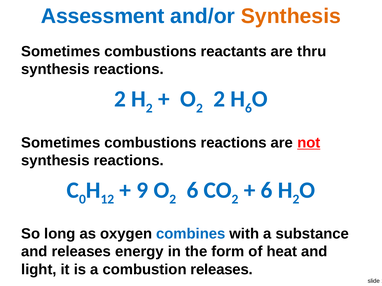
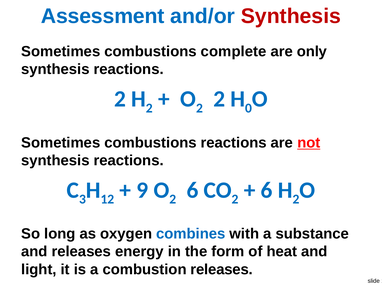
Synthesis colour: orange -> red (291, 16)
reactants: reactants -> complete (234, 52)
thru: thru -> only (312, 52)
6: 6 -> 0 (249, 108)
0: 0 -> 3 (82, 200)
